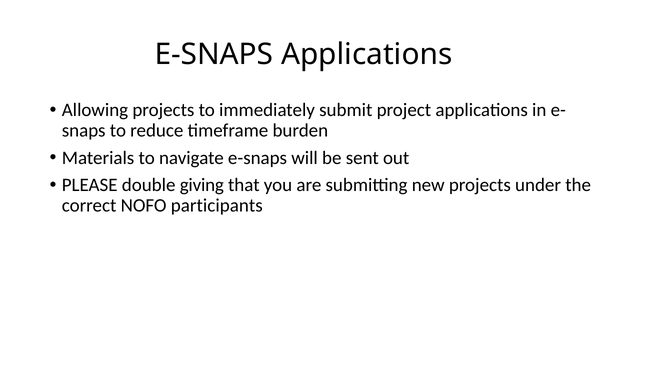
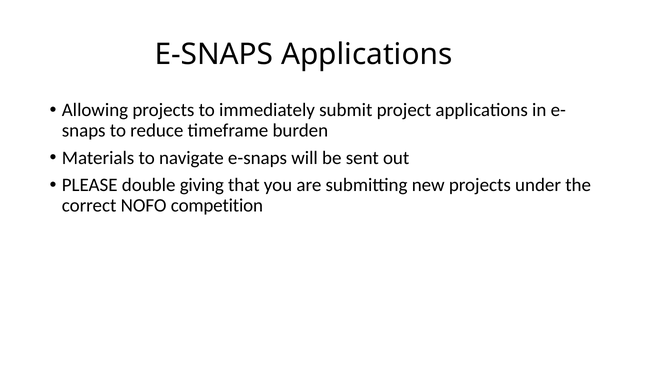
participants: participants -> competition (217, 206)
